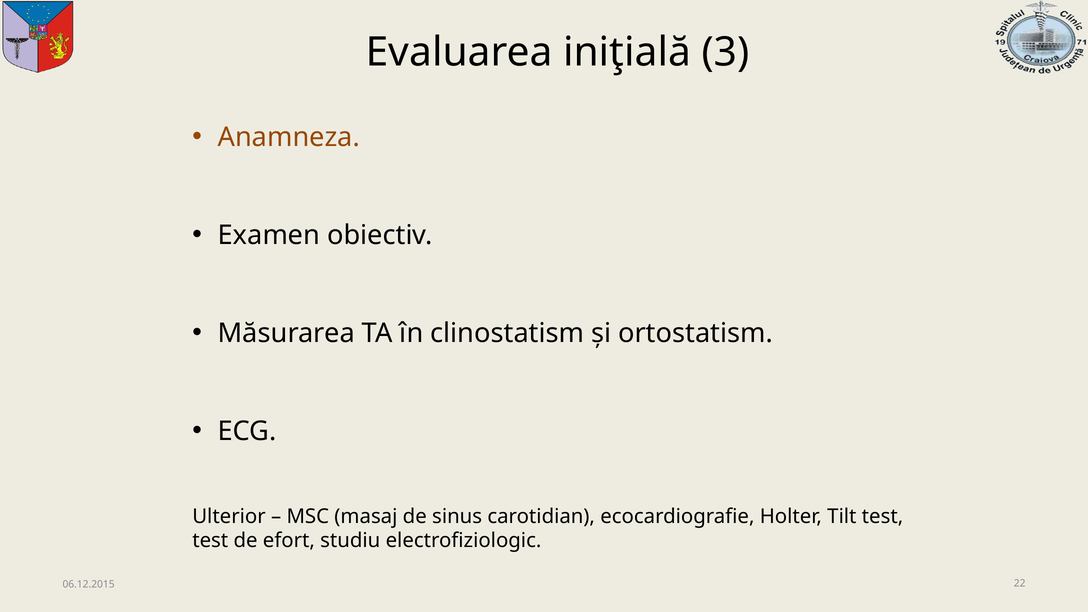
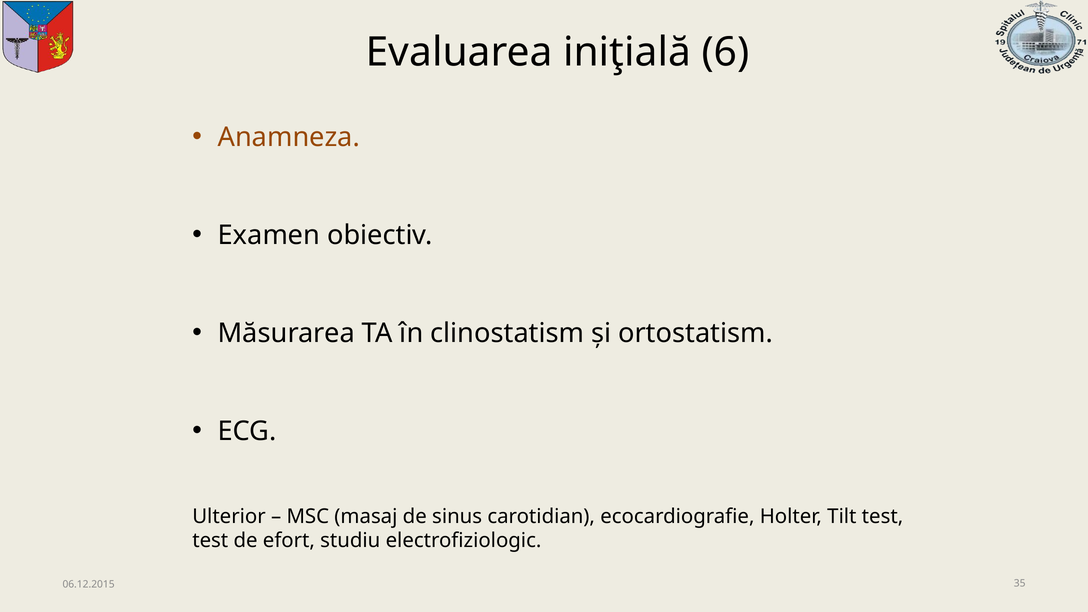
3: 3 -> 6 (725, 52)
22: 22 -> 35 (1020, 583)
